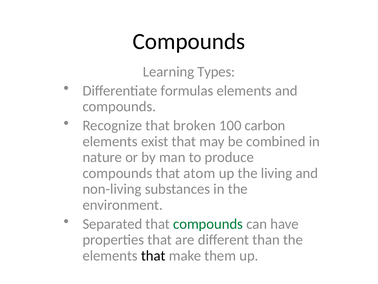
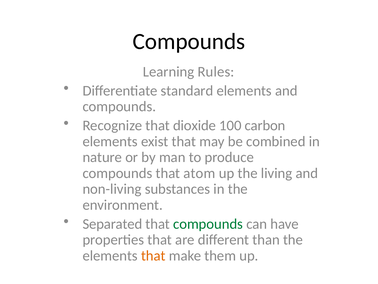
Types: Types -> Rules (216, 72)
formulas: formulas -> standard (187, 90)
broken: broken -> dioxide (195, 125)
that colour: black -> orange (153, 255)
